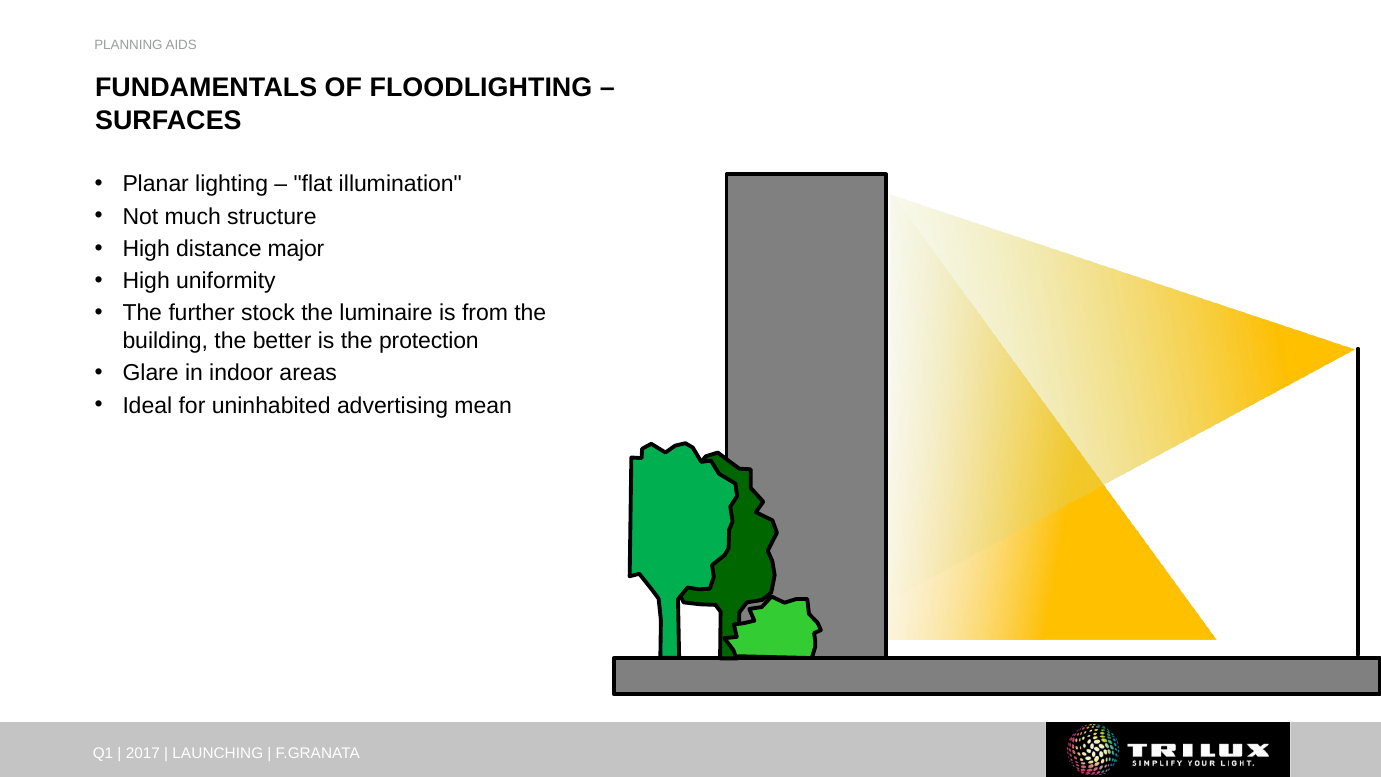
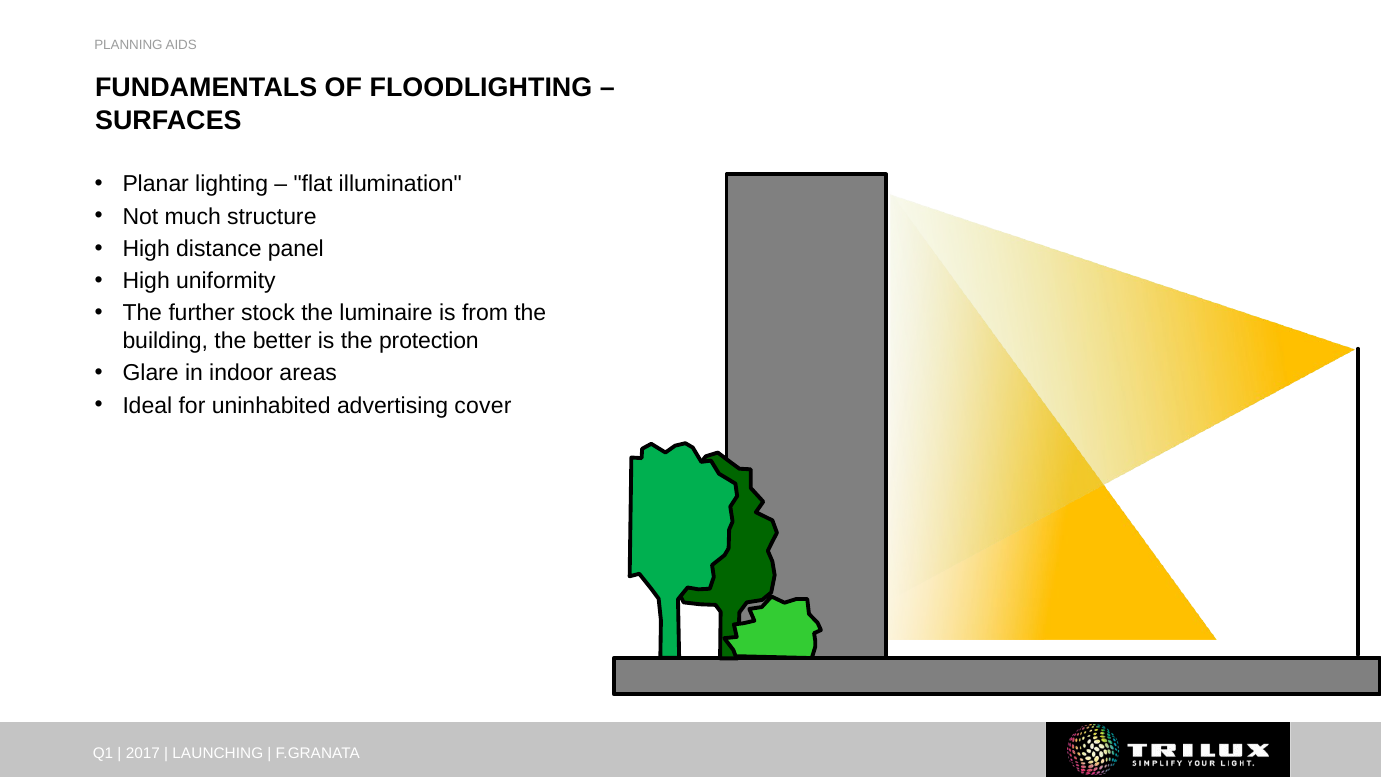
major: major -> panel (296, 249)
mean: mean -> cover (483, 405)
